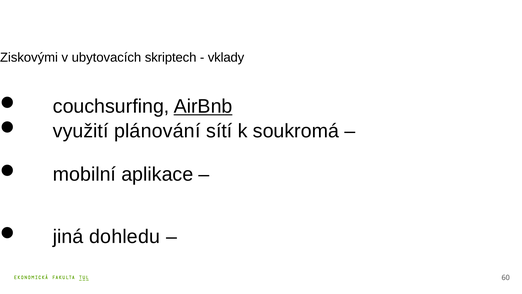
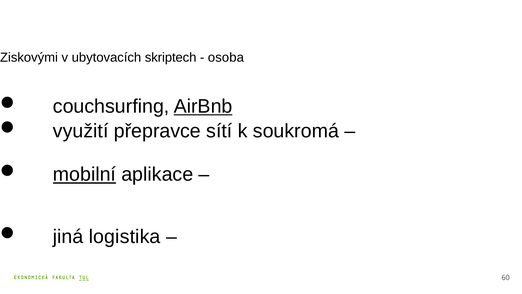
vklady: vklady -> osoba (226, 57)
plánování: plánování -> přepravce (157, 131)
mobilní underline: none -> present (84, 174)
dohledu: dohledu -> logistika (125, 236)
